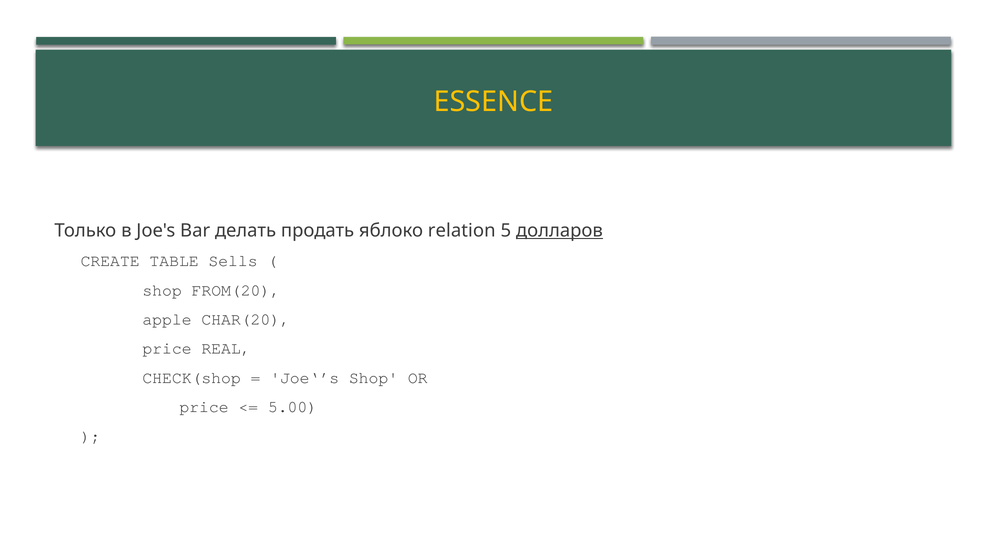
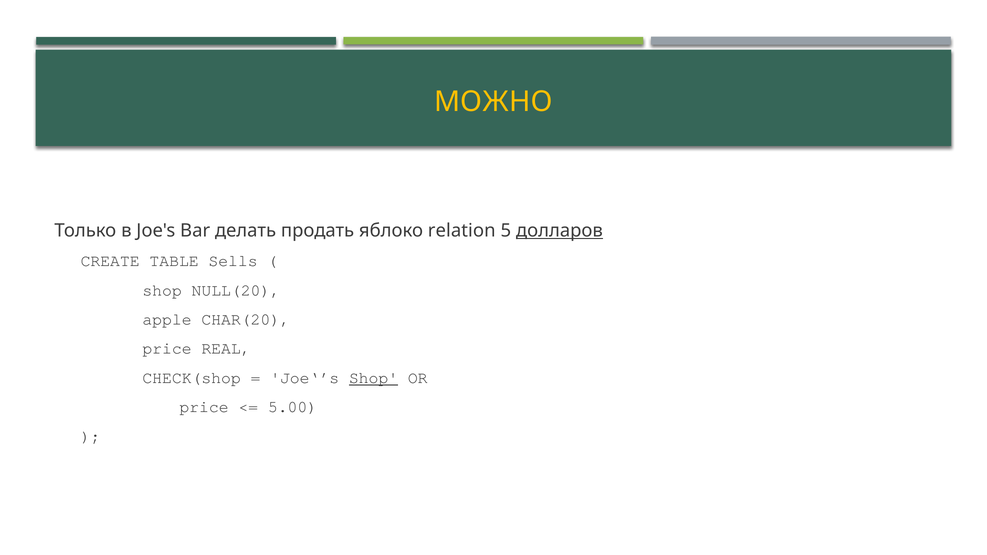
ESSENCE: ESSENCE -> МОЖНО (493, 102)
FROM(20: FROM(20 -> NULL(20 (236, 290)
Shop underline: none -> present (373, 378)
